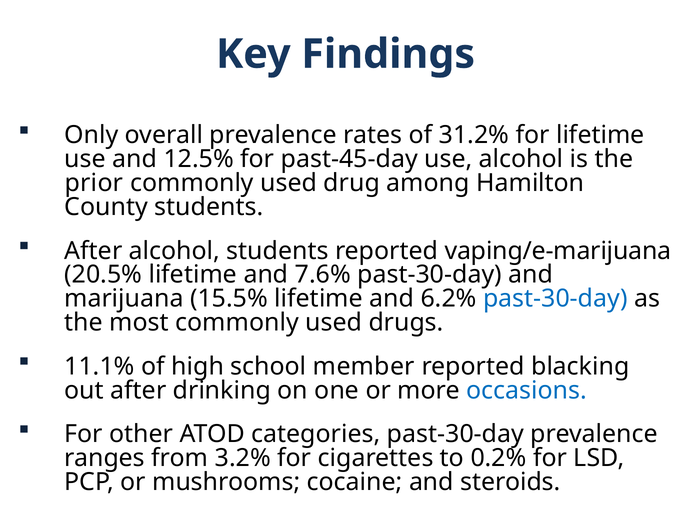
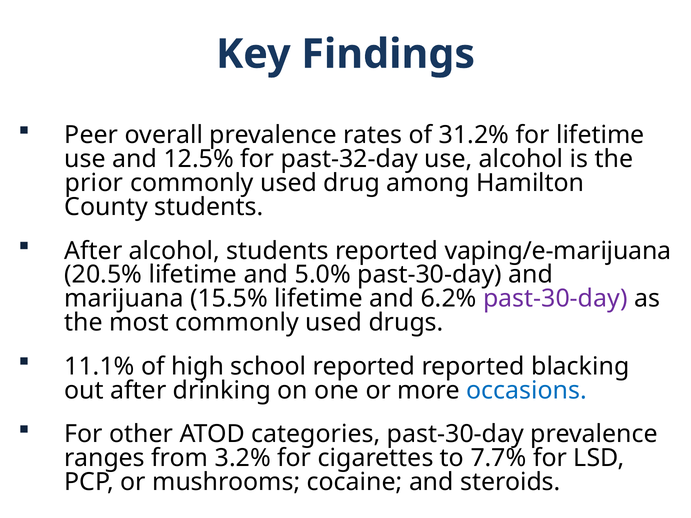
Only: Only -> Peer (91, 135)
past-45-day: past-45-day -> past-32-day (349, 159)
7.6%: 7.6% -> 5.0% (323, 275)
past-30-day colour: blue -> purple (555, 299)
school member: member -> reported (364, 367)
0.2%: 0.2% -> 7.7% (499, 458)
